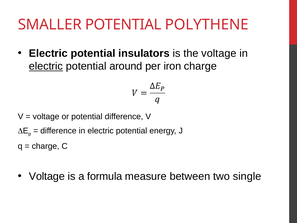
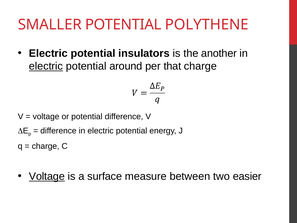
the voltage: voltage -> another (219, 53)
iron: iron -> that (172, 66)
Voltage underline: none -> present (47, 176)
formula: formula -> surface (105, 176)
single: single -> easier (247, 176)
